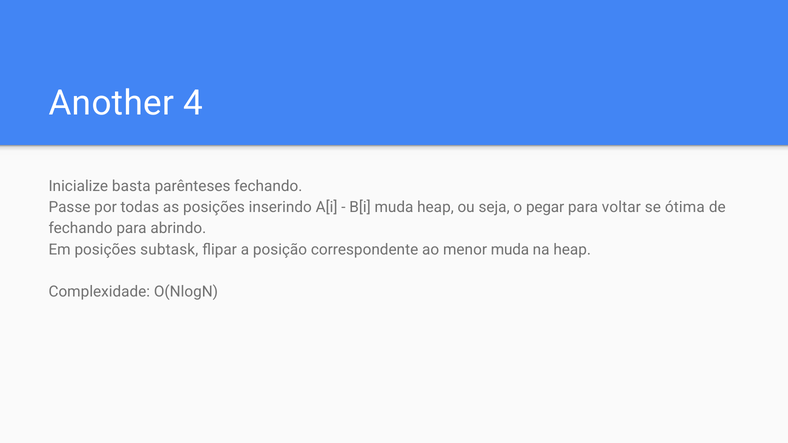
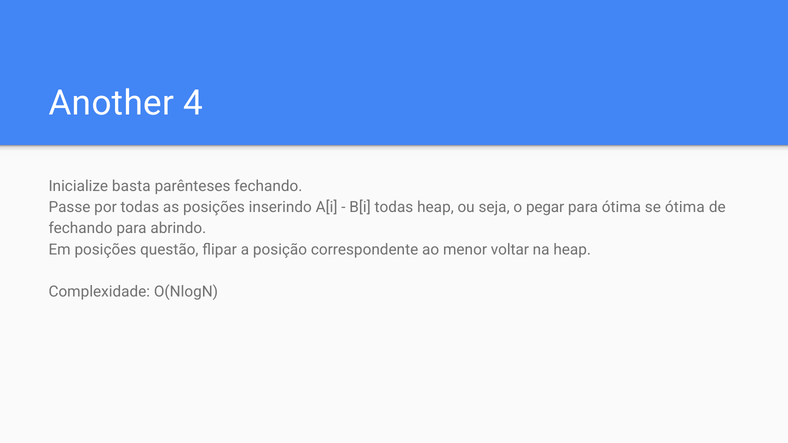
B[i muda: muda -> todas (394, 207)
para voltar: voltar -> ótima (621, 207)
subtask: subtask -> questão (169, 250)
menor muda: muda -> voltar (510, 250)
